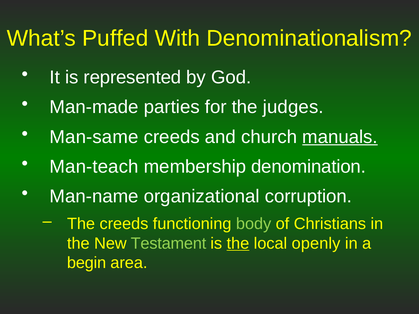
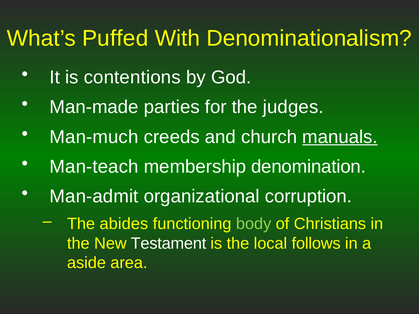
represented: represented -> contentions (132, 77)
Man-same: Man-same -> Man-much (94, 137)
Man-name: Man-name -> Man-admit (94, 197)
The creeds: creeds -> abides (124, 224)
Testament colour: light green -> white (168, 244)
the underline: present -> none (238, 244)
openly: openly -> follows (316, 244)
begin: begin -> aside (86, 263)
